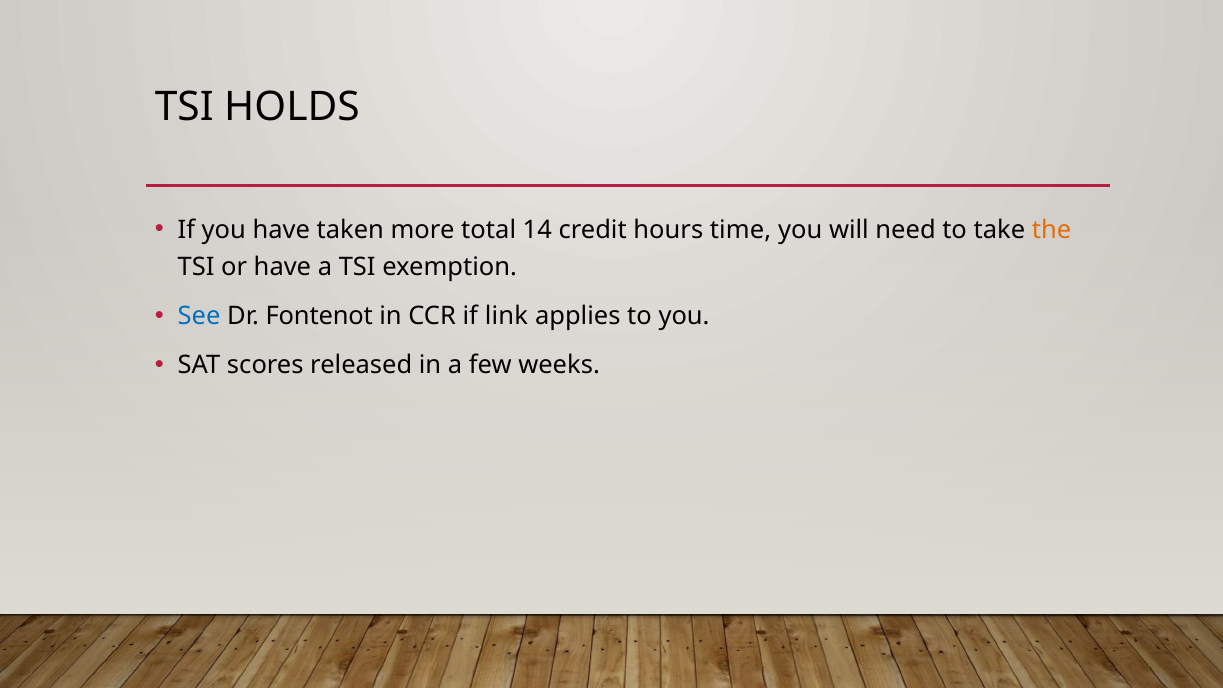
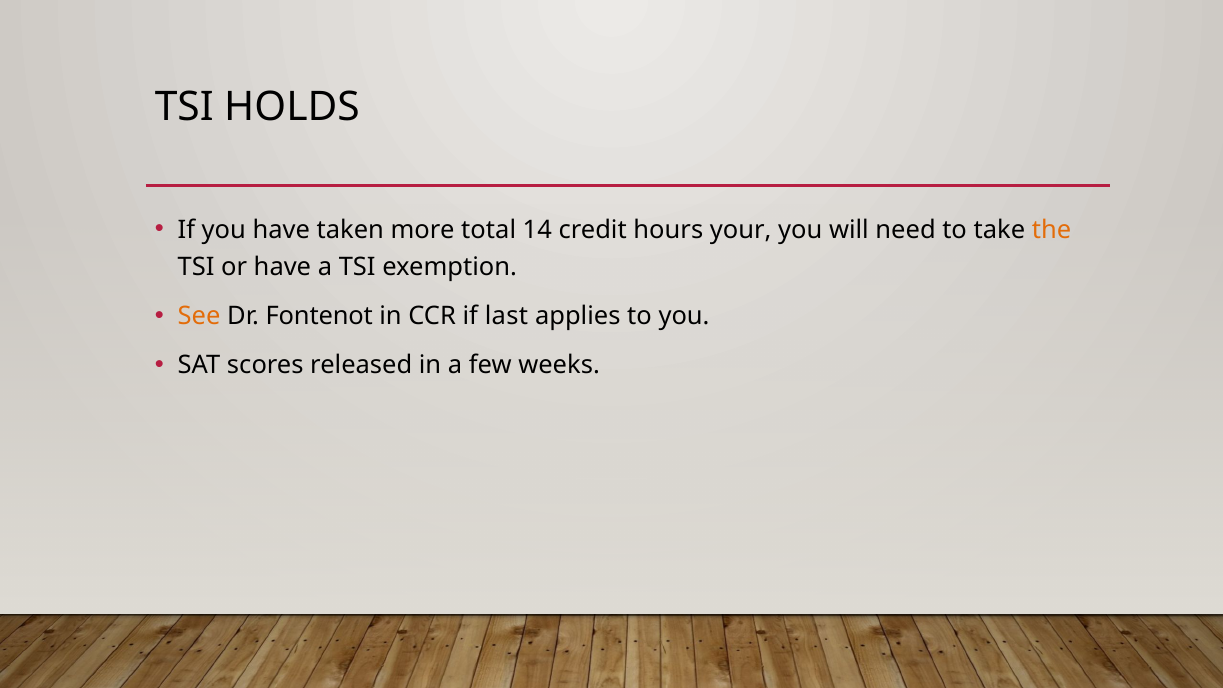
time: time -> your (741, 230)
See colour: blue -> orange (199, 316)
link: link -> last (506, 316)
